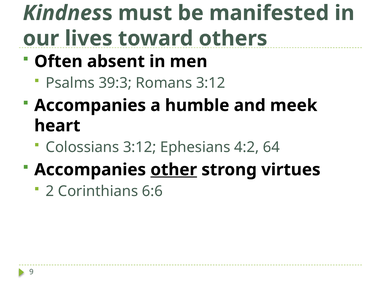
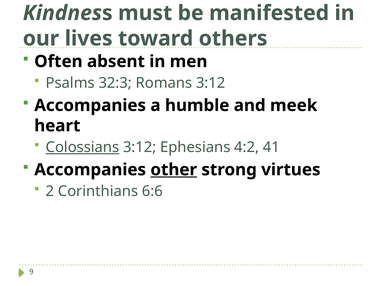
39:3: 39:3 -> 32:3 (115, 83)
Colossians underline: none -> present (82, 147)
64: 64 -> 41 (271, 147)
